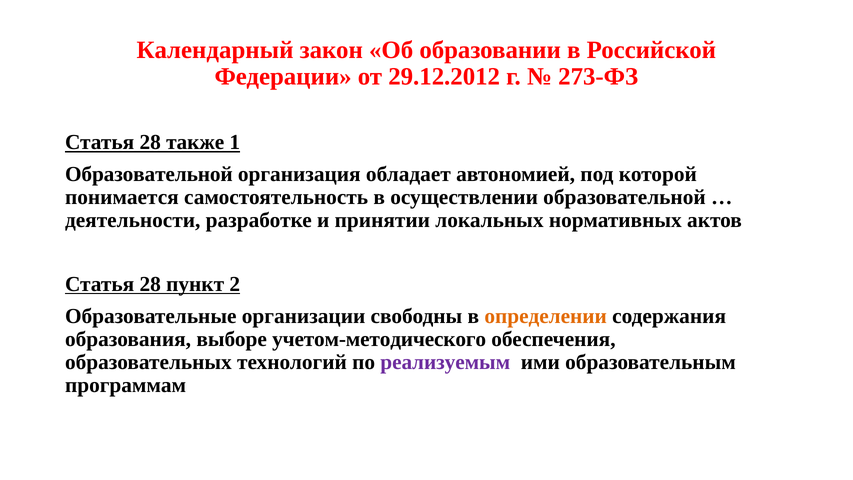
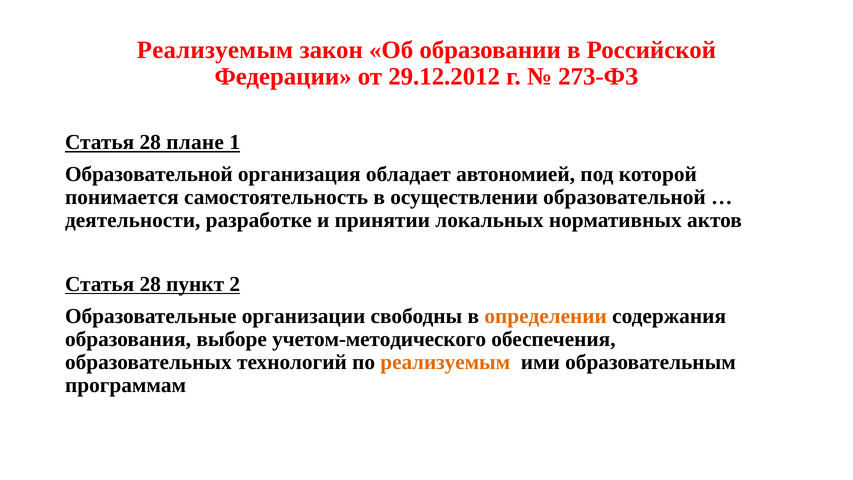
Календарный: Календарный -> Реализуемым (215, 50)
также: также -> плане (195, 142)
реализуемым colour: purple -> orange (445, 362)
